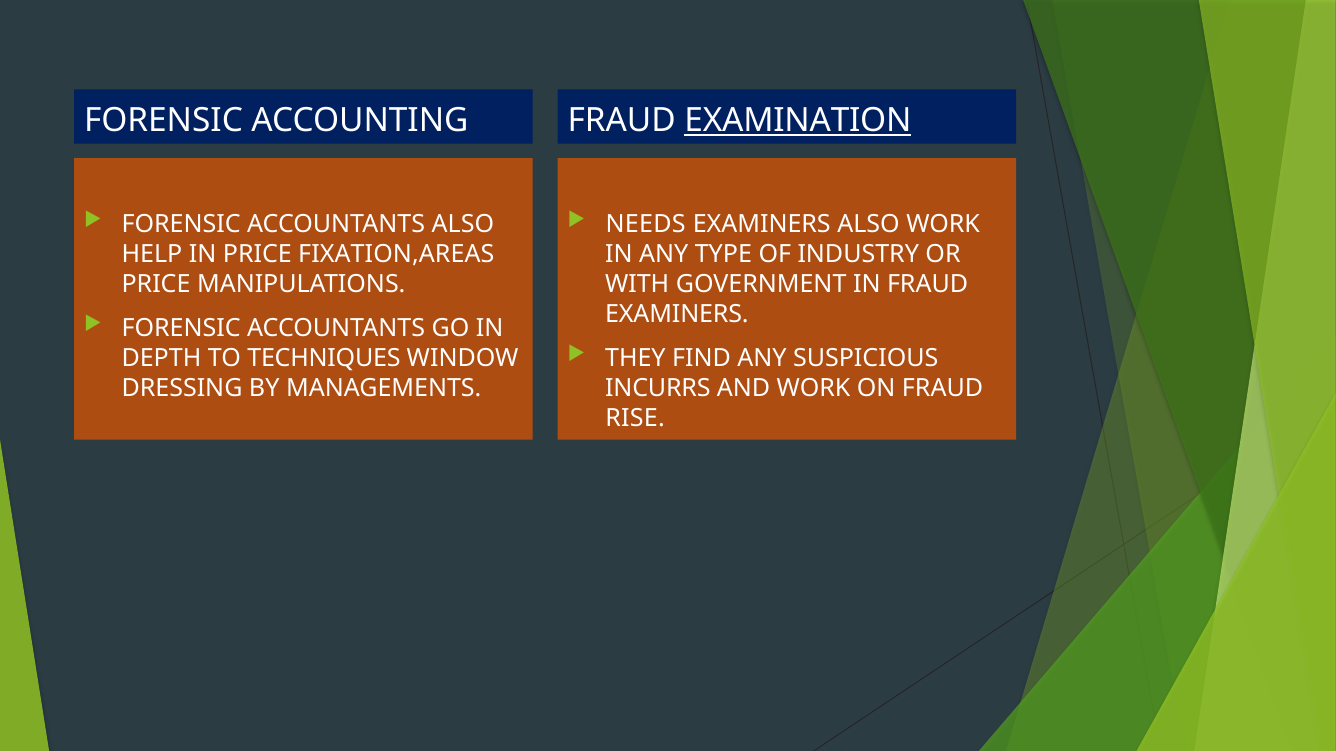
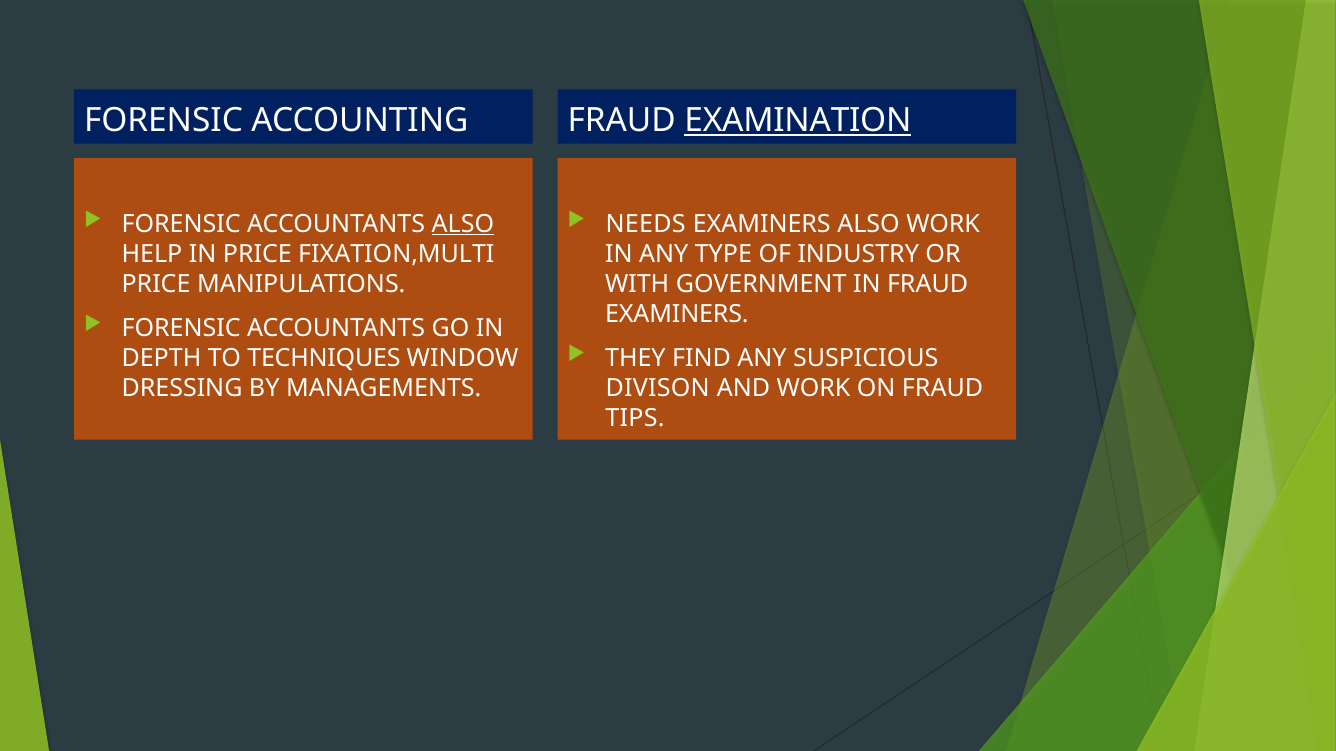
ALSO underline: none -> present (463, 224)
FIXATION,AREAS: FIXATION,AREAS -> FIXATION,MULTI (396, 254)
INCURRS: INCURRS -> DIVISON (658, 388)
RISE: RISE -> TIPS (635, 418)
